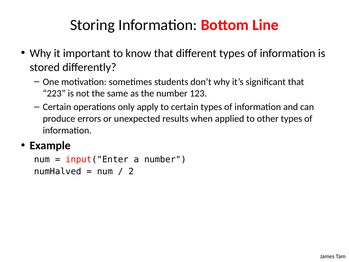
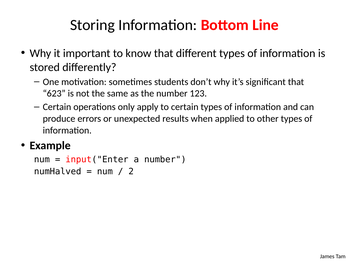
223: 223 -> 623 (54, 93)
